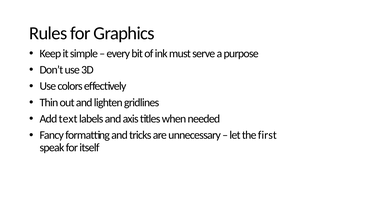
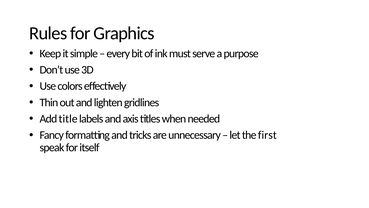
text: text -> title (68, 119)
